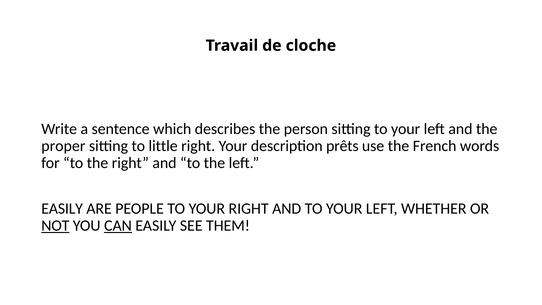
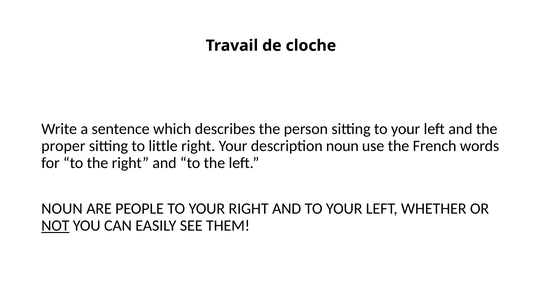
description prêts: prêts -> noun (342, 146)
EASILY: EASILY -> NOUN (62, 208)
CAN underline: present -> none (118, 226)
